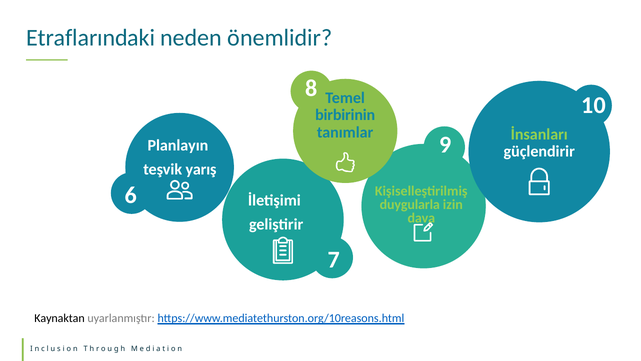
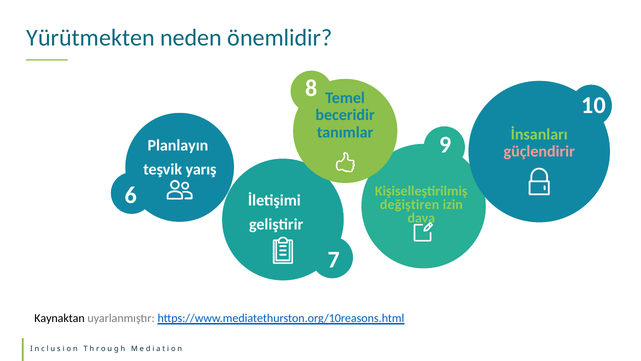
Etraflarındaki: Etraflarındaki -> Yürütmekten (91, 38)
birbirinin: birbirinin -> beceridir (345, 115)
güçlendirir colour: white -> pink (539, 151)
duygularla: duygularla -> değiştiren (410, 204)
